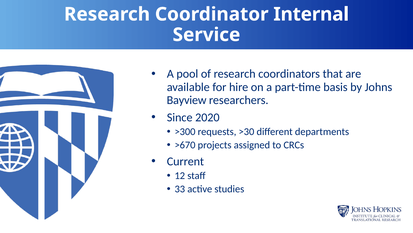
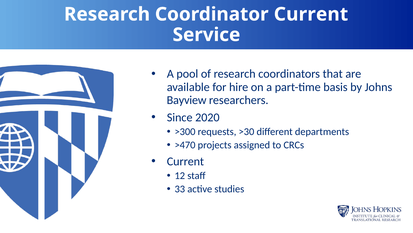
Coordinator Internal: Internal -> Current (311, 14)
>670: >670 -> >470 (185, 145)
